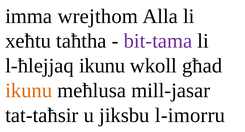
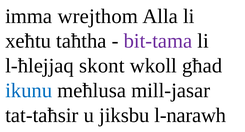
l-ħlejjaq ikunu: ikunu -> skont (102, 66)
ikunu colour: orange -> blue (29, 90)
l-imorru: l-imorru -> l-narawh (190, 115)
